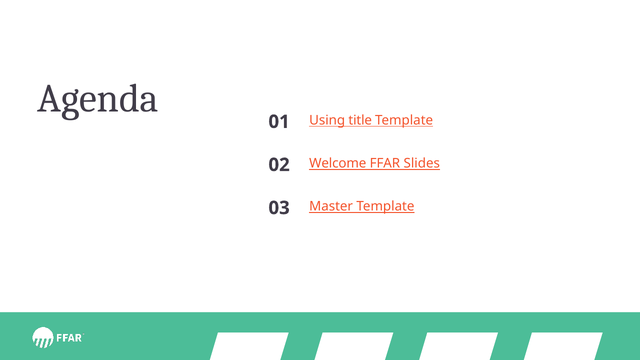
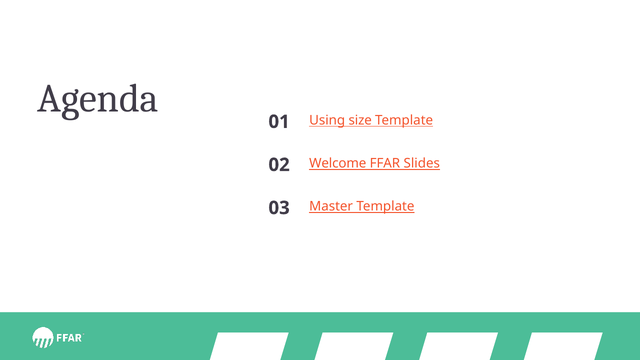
title: title -> size (360, 120)
